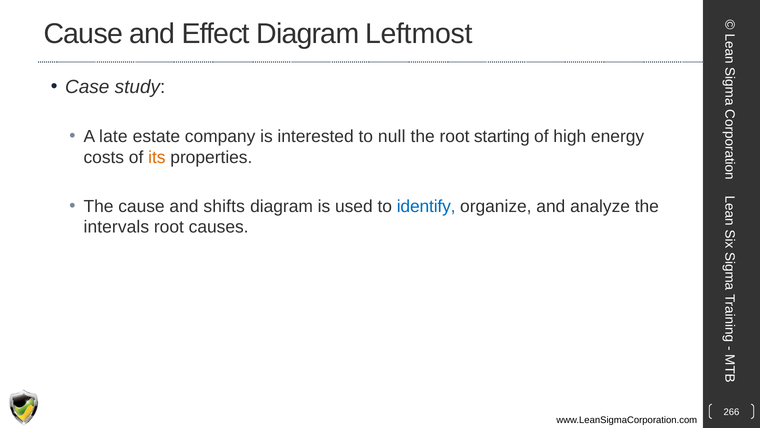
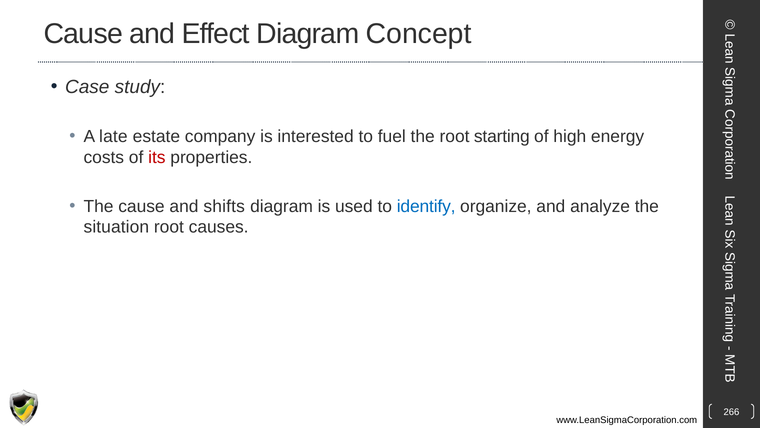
Leftmost: Leftmost -> Concept (419, 34)
null: null -> fuel (392, 136)
its colour: orange -> red (157, 157)
intervals: intervals -> situation (116, 227)
